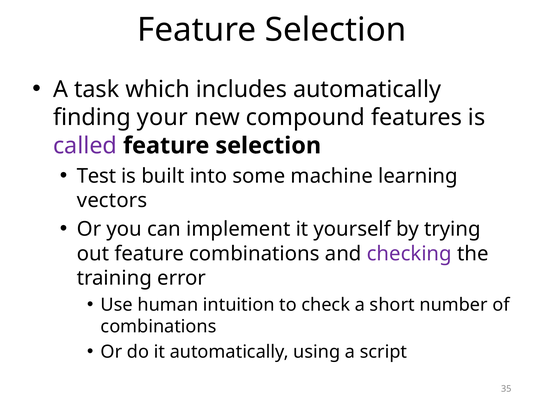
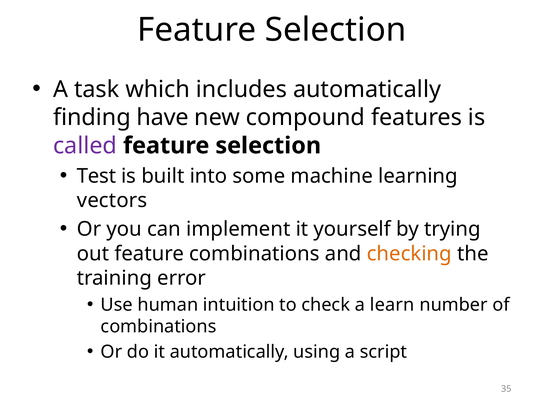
your: your -> have (163, 118)
checking colour: purple -> orange (409, 254)
short: short -> learn (392, 305)
